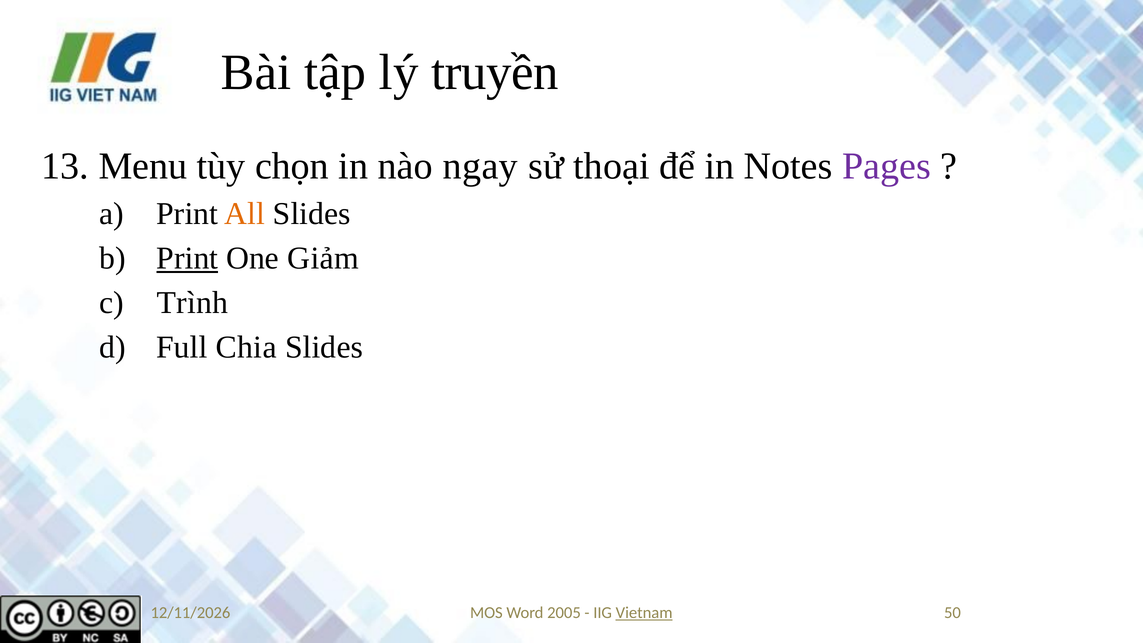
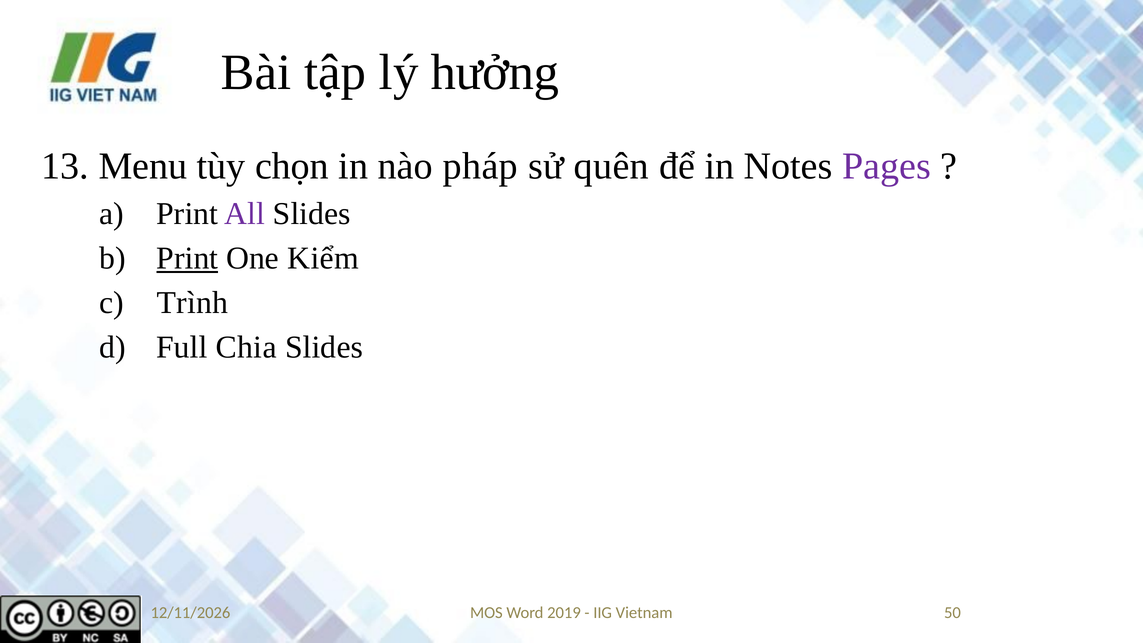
truyền: truyền -> hưởng (495, 73)
ngay: ngay -> pháp (480, 166)
thoại: thoại -> quên (611, 166)
All colour: orange -> purple (245, 214)
Giảm: Giảm -> Kiểm (323, 258)
2005: 2005 -> 2019 (564, 613)
Vietnam underline: present -> none (644, 613)
